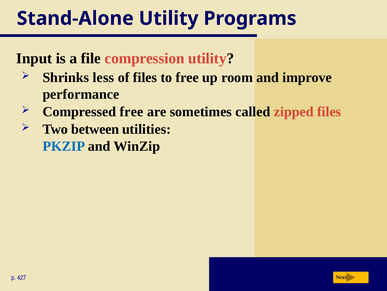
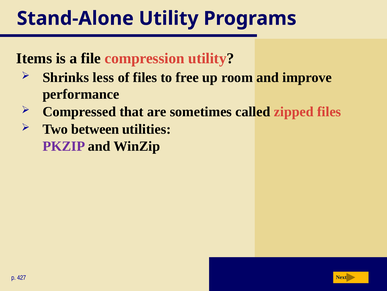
Input: Input -> Items (34, 58)
Compressed free: free -> that (132, 112)
PKZIP colour: blue -> purple (64, 146)
